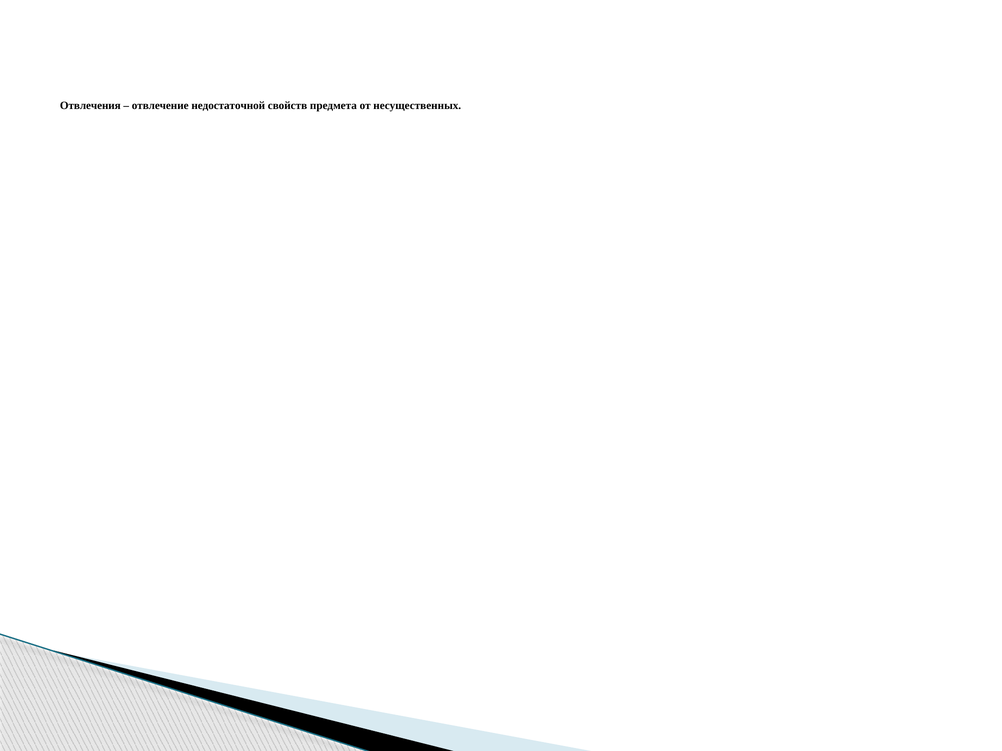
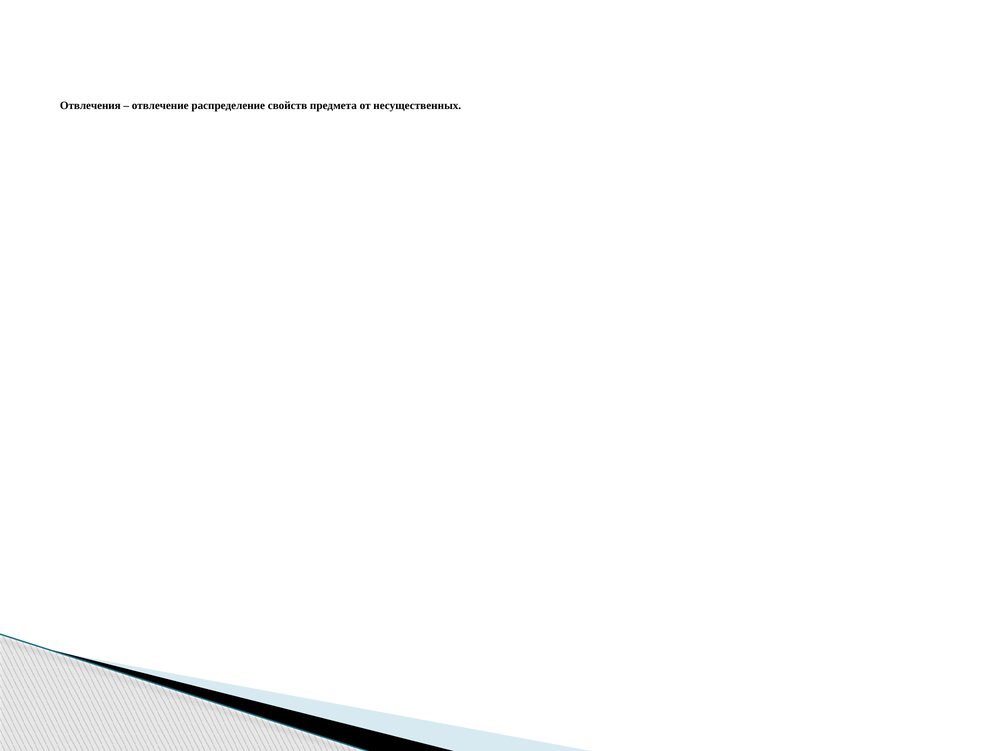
недостаточной: недостаточной -> распределение (228, 105)
